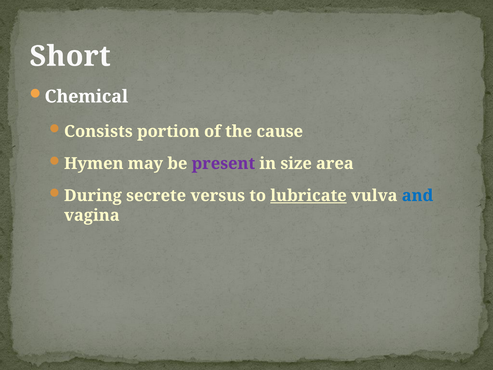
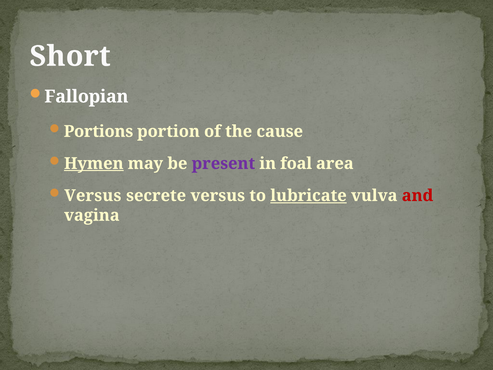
Chemical: Chemical -> Fallopian (86, 97)
Consists: Consists -> Portions (98, 131)
Hymen underline: none -> present (94, 163)
size: size -> foal (296, 163)
During: During -> Versus (93, 195)
and colour: blue -> red (418, 195)
